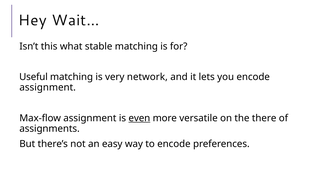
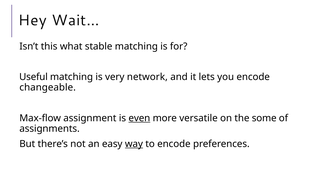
assignment: assignment -> changeable (48, 87)
there: there -> some (264, 118)
way underline: none -> present (134, 144)
